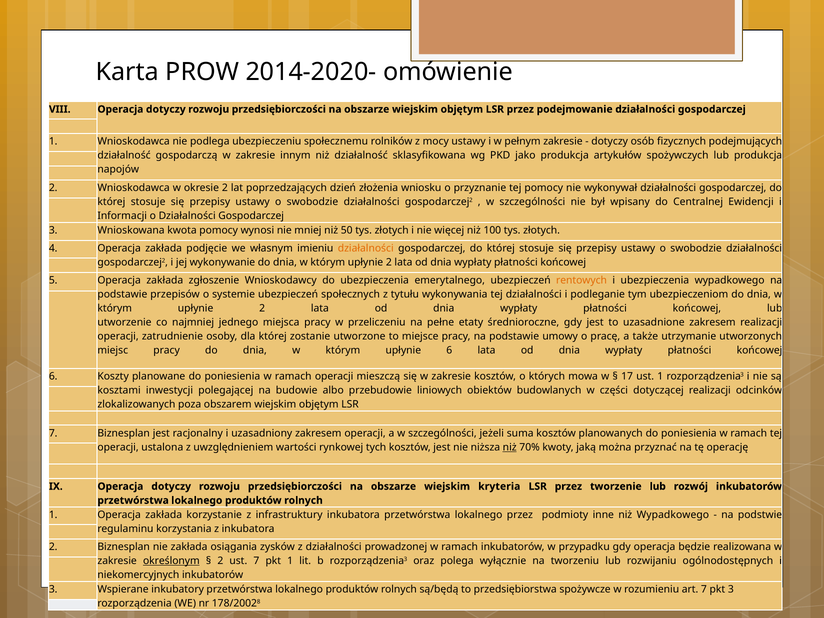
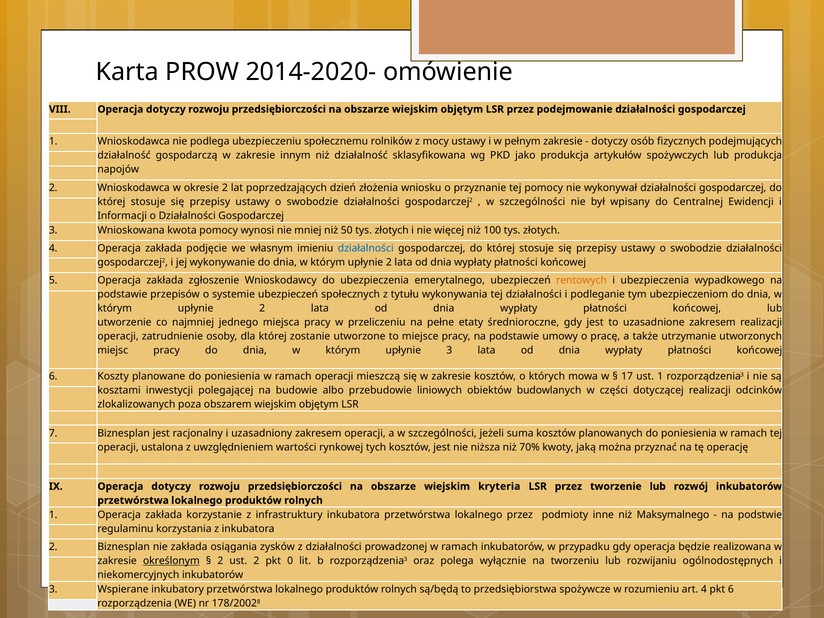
działalności colour: orange -> blue (366, 248)
upłynie 6: 6 -> 3 (449, 351)
niż underline: present -> none (510, 447)
niż Wypadkowego: Wypadkowego -> Maksymalnego (673, 515)
ust 7: 7 -> 2 (256, 561)
pkt 1: 1 -> 0 (290, 561)
art 7: 7 -> 4 (704, 589)
pkt 3: 3 -> 6 (731, 589)
